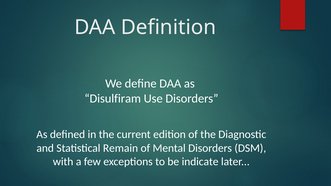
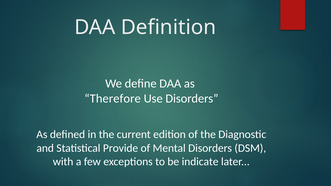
Disulfiram: Disulfiram -> Therefore (113, 99)
Remain: Remain -> Provide (121, 148)
